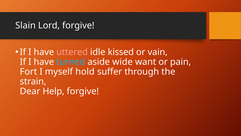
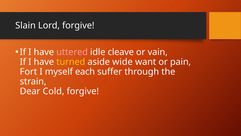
kissed: kissed -> cleave (121, 52)
turned colour: light blue -> yellow (71, 62)
hold: hold -> each (85, 71)
Help: Help -> Cold (53, 91)
